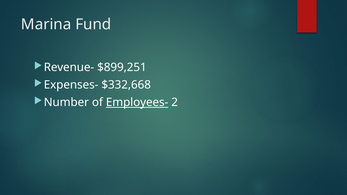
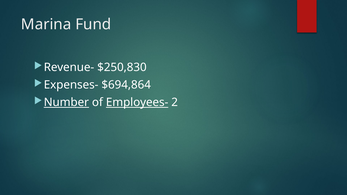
$899,251: $899,251 -> $250,830 (122, 68)
$332,668: $332,668 -> $694,864 (126, 85)
Number underline: none -> present (66, 103)
